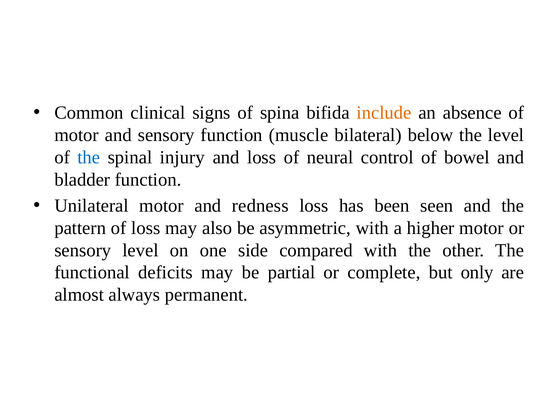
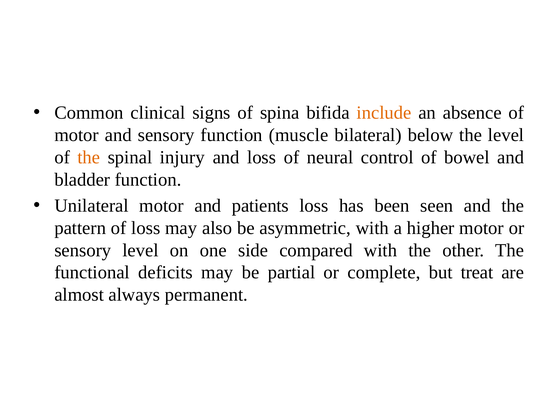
the colour: blue -> orange (89, 158)
redness: redness -> patients (260, 206)
only: only -> treat (477, 273)
